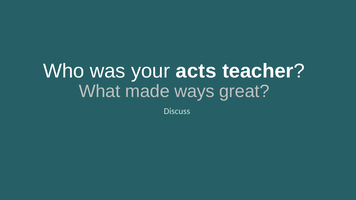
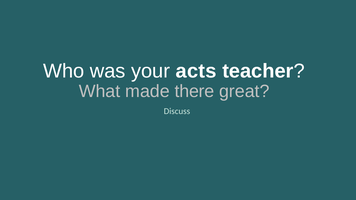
ways: ways -> there (194, 91)
